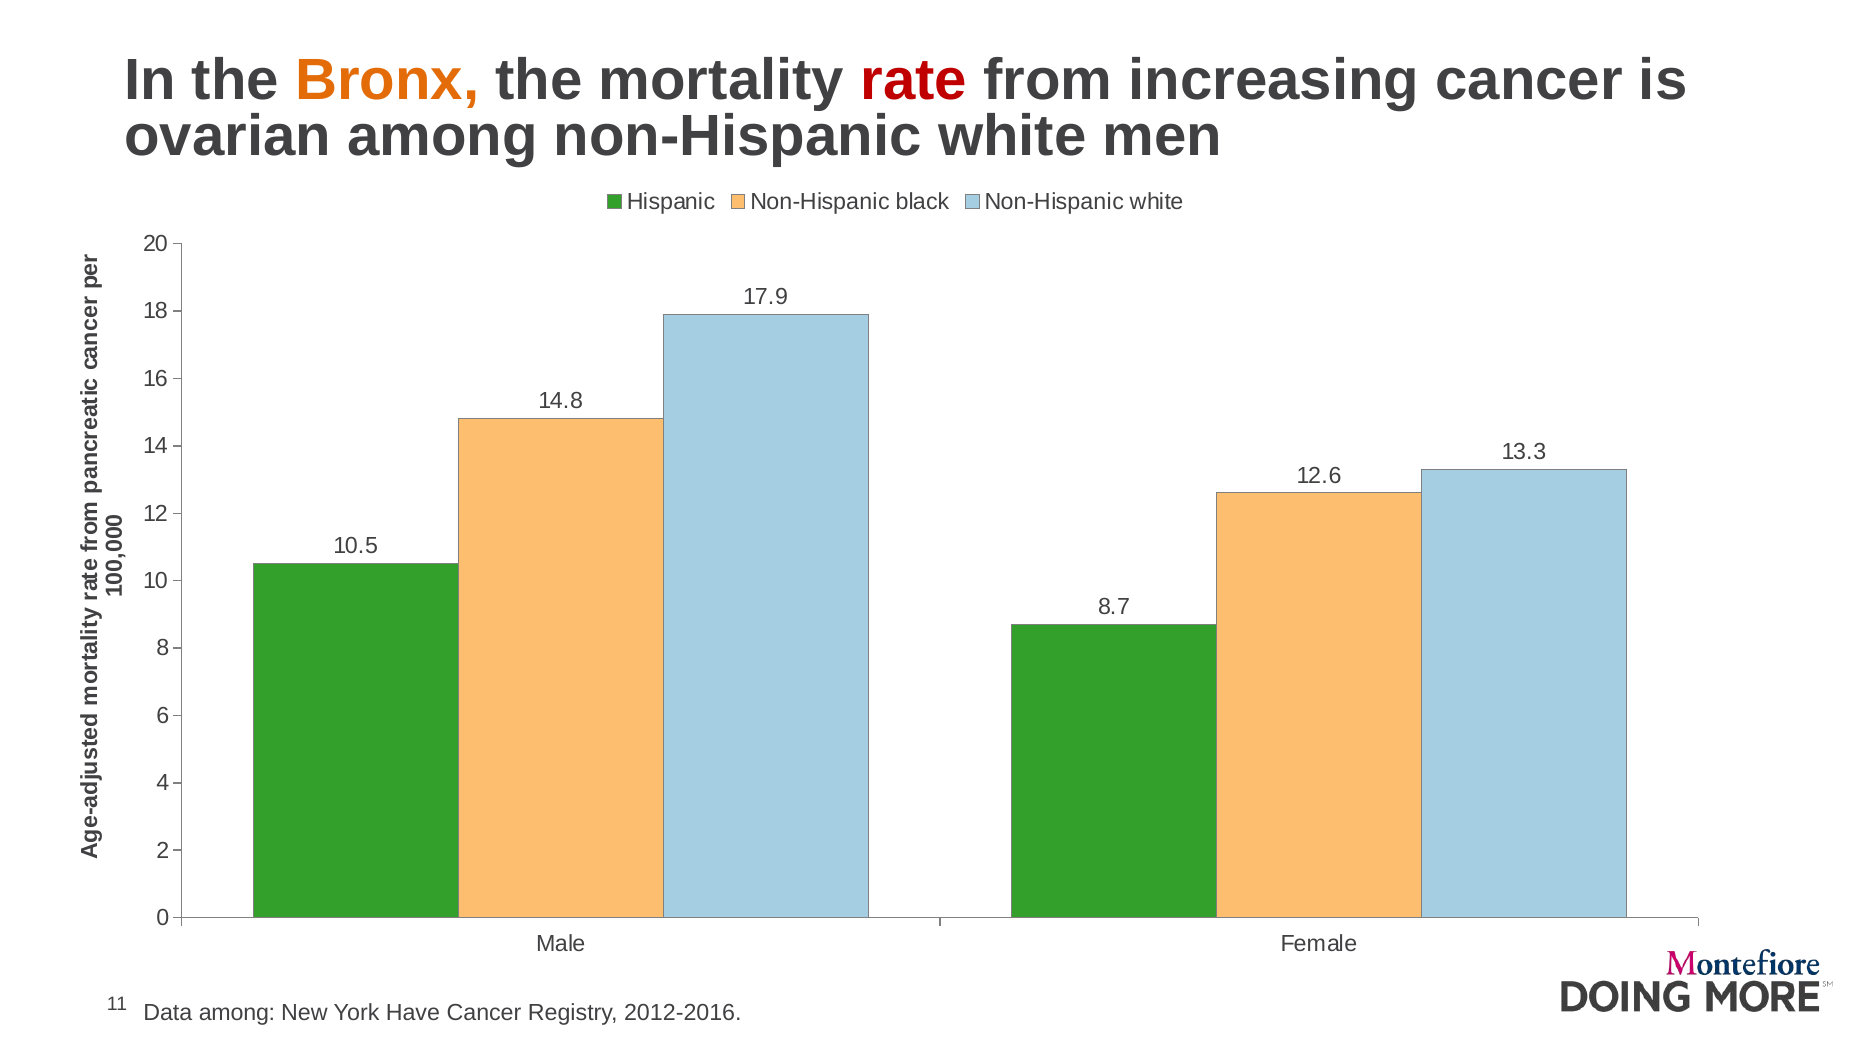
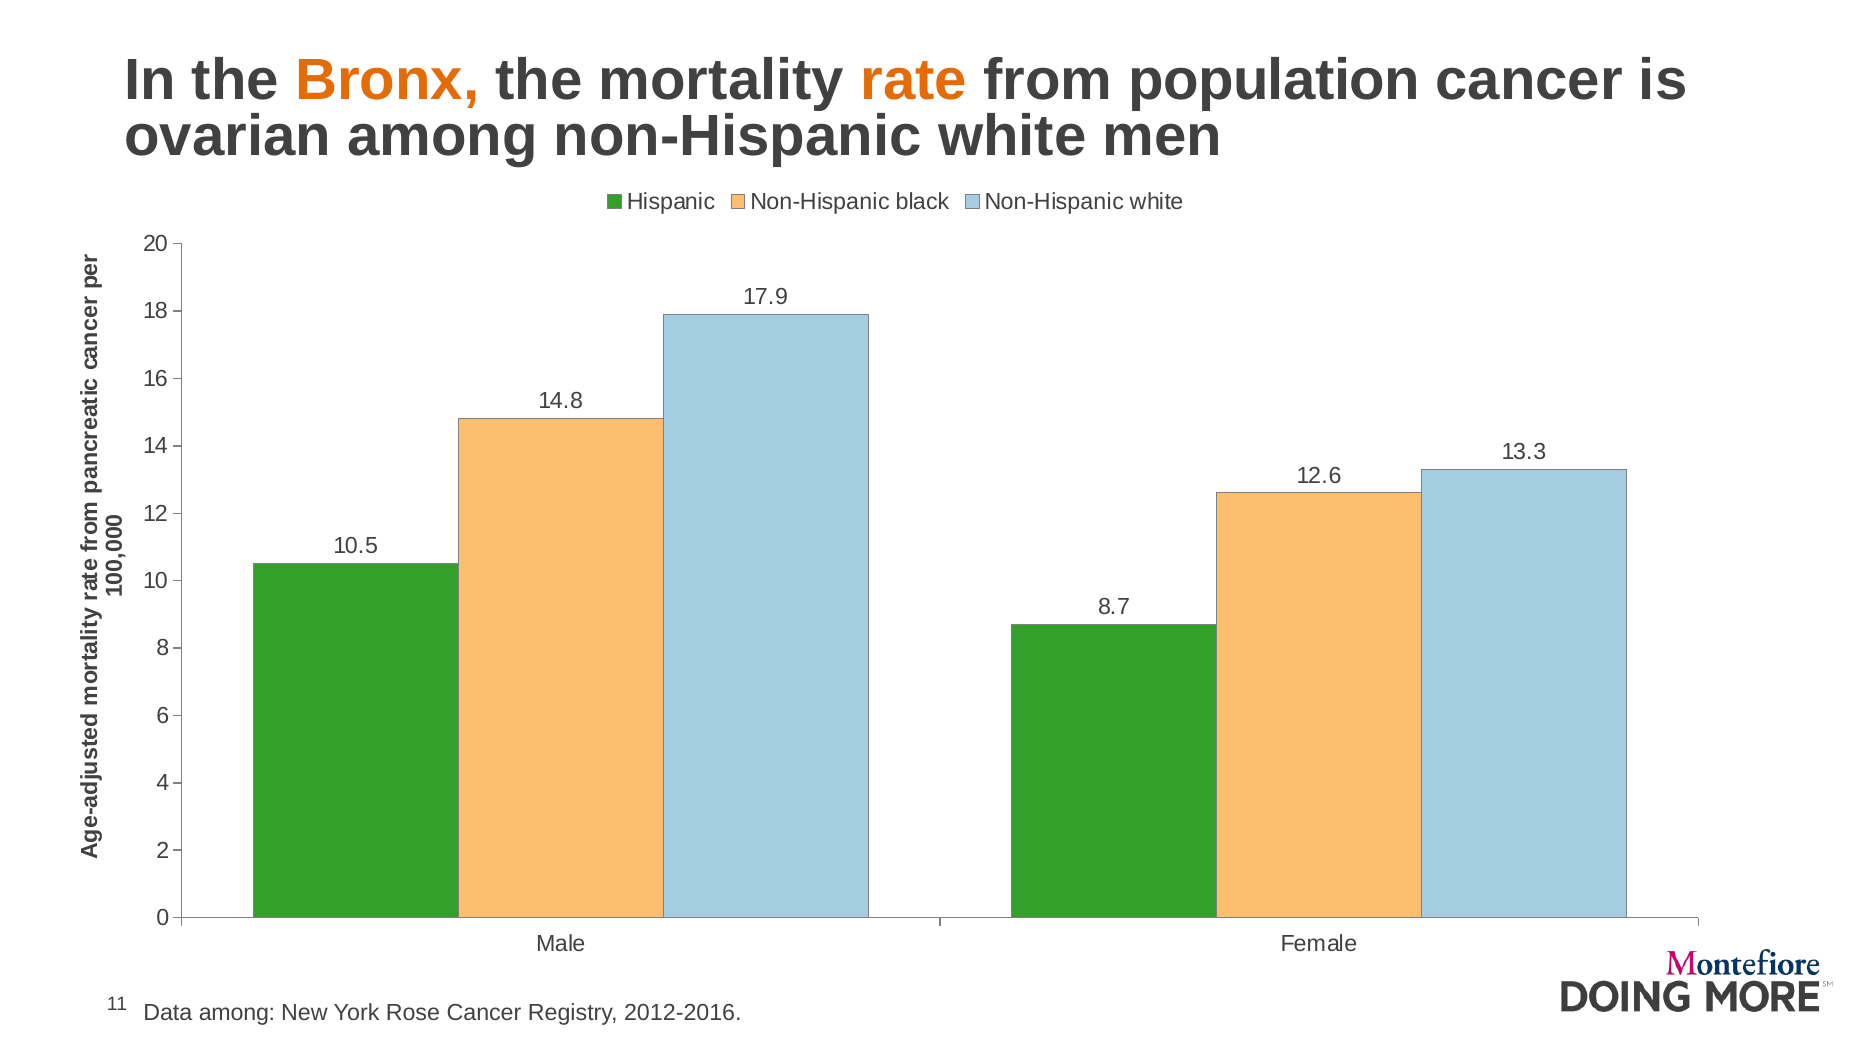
rate colour: red -> orange (914, 80)
increasing: increasing -> population (1274, 80)
Have: Have -> Rose (413, 1013)
